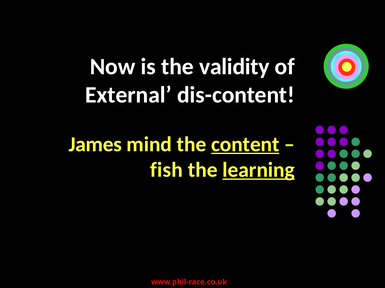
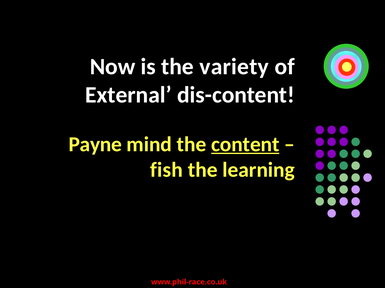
validity: validity -> variety (234, 67)
James: James -> Payne (95, 145)
learning underline: present -> none (259, 170)
